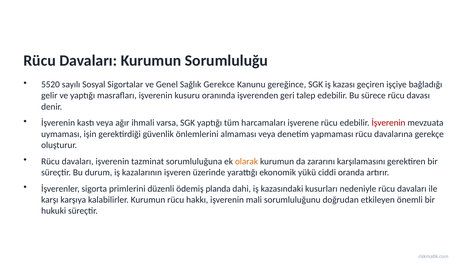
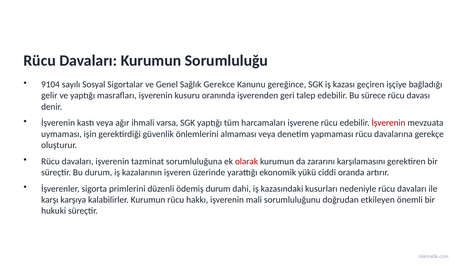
5520: 5520 -> 9104 (50, 84)
olarak colour: orange -> red (247, 161)
ödemiş planda: planda -> durum (218, 188)
